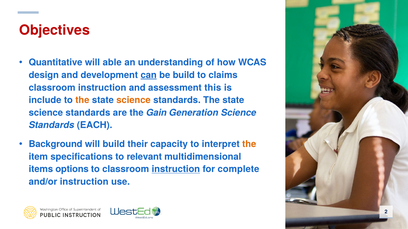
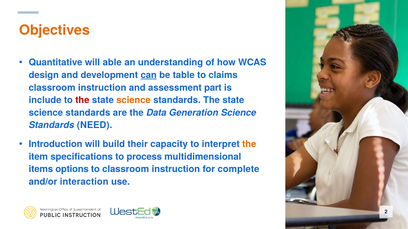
Objectives colour: red -> orange (54, 30)
be build: build -> table (184, 75)
this: this -> part (213, 88)
the colour: orange -> red (82, 100)
Gain: Gain -> Data (156, 113)
EACH: EACH -> NEED (95, 125)
Background: Background -> Introduction (56, 144)
relevant: relevant -> process (144, 157)
instruction underline: present -> none (176, 170)
and/or instruction: instruction -> interaction (84, 182)
